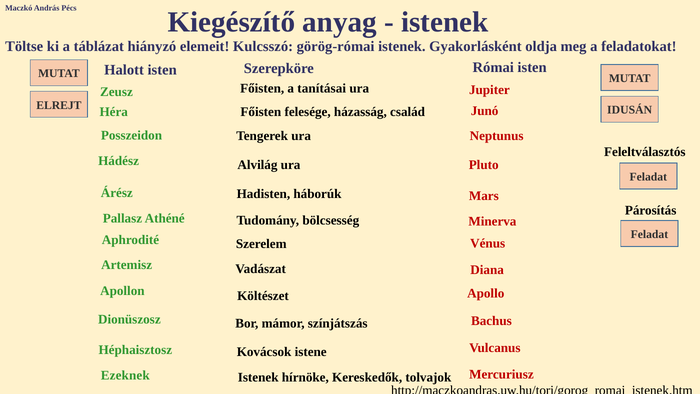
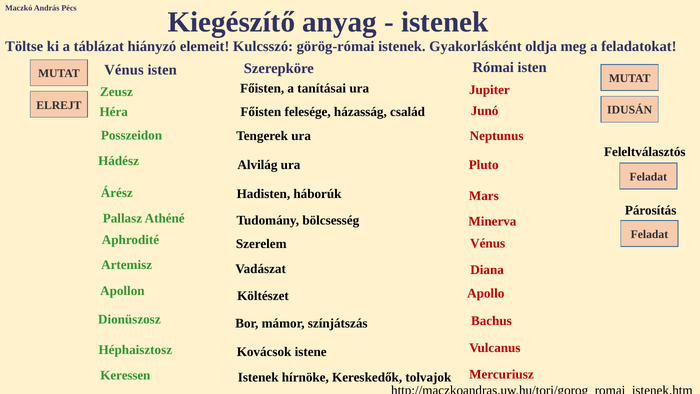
Halott: Halott -> Vénus (124, 70)
Ezeknek: Ezeknek -> Keressen (125, 375)
